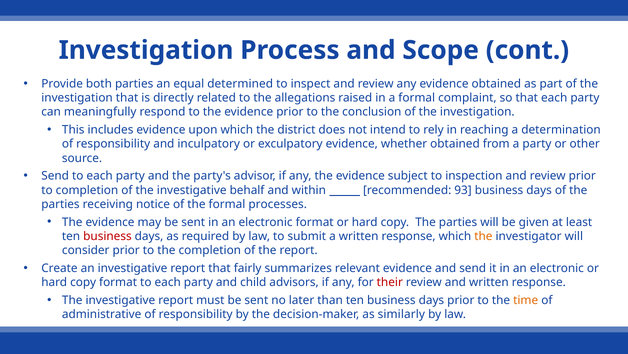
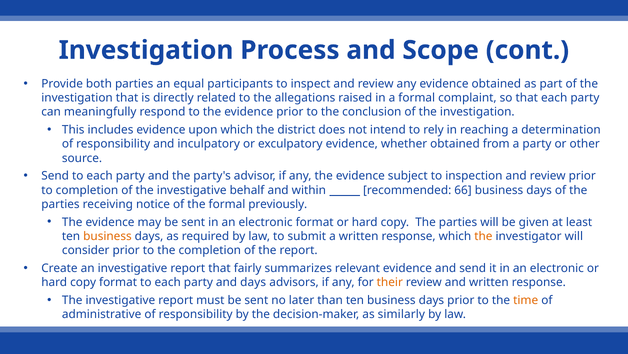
determined: determined -> participants (240, 84)
93: 93 -> 66 (463, 190)
processes: processes -> previously (278, 204)
business colour: red -> orange (107, 236)
and child: child -> days (253, 283)
their colour: red -> orange (390, 283)
